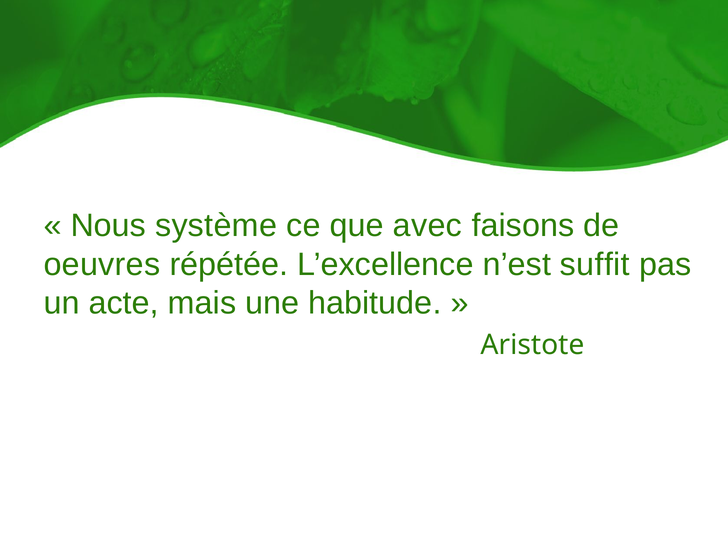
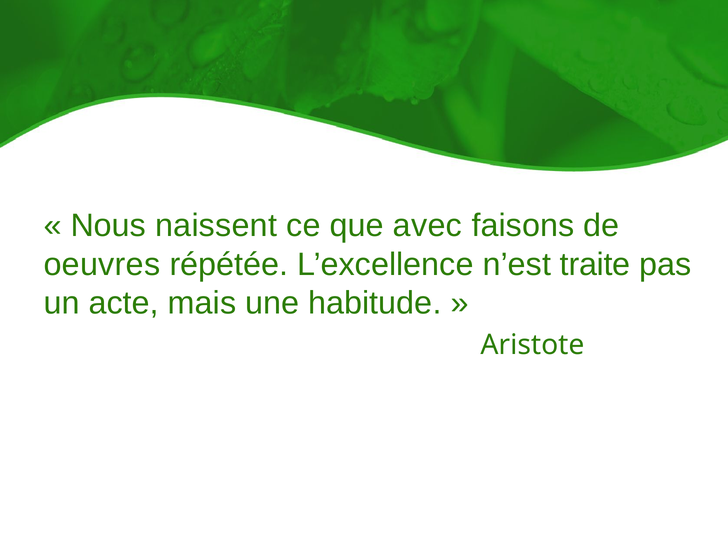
système: système -> naissent (216, 226)
suffit: suffit -> traite (595, 264)
